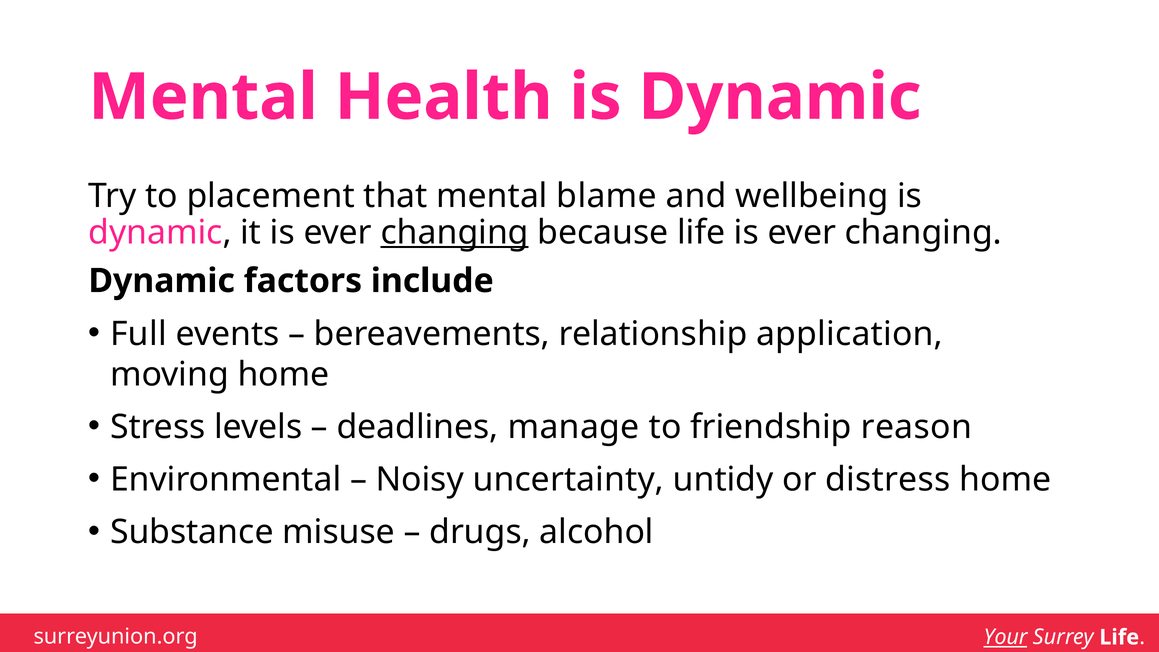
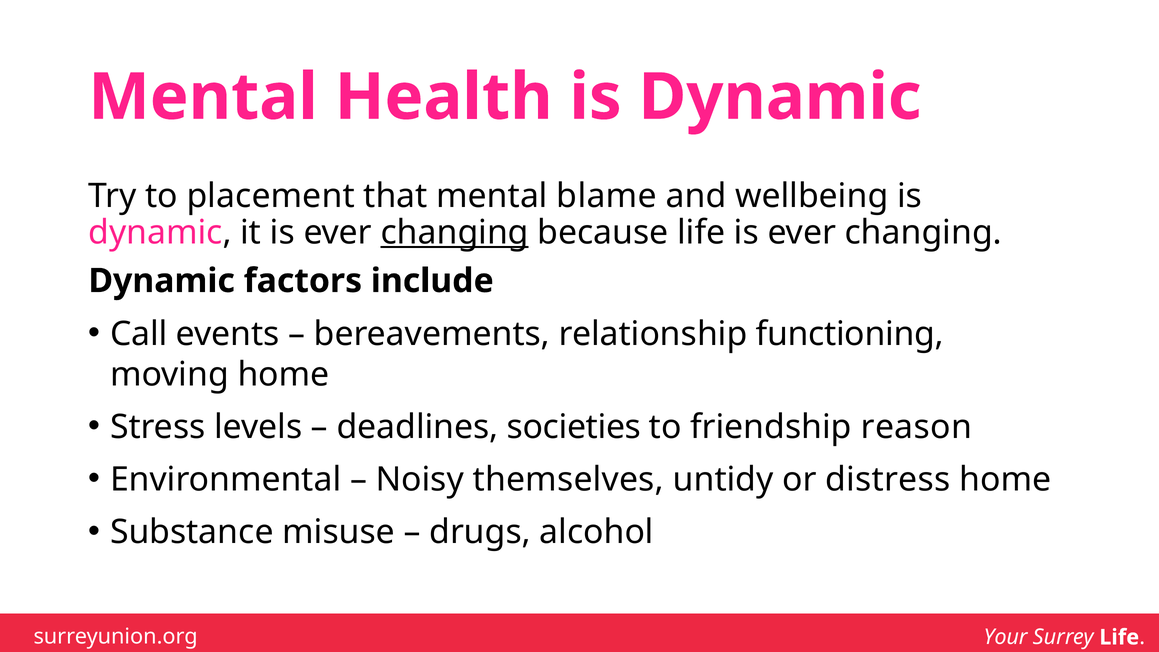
Full: Full -> Call (139, 334)
application: application -> functioning (850, 334)
manage: manage -> societies (574, 427)
uncertainty: uncertainty -> themselves (568, 480)
Your underline: present -> none (1005, 637)
